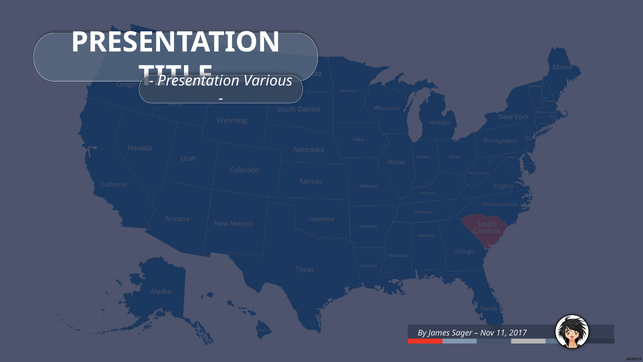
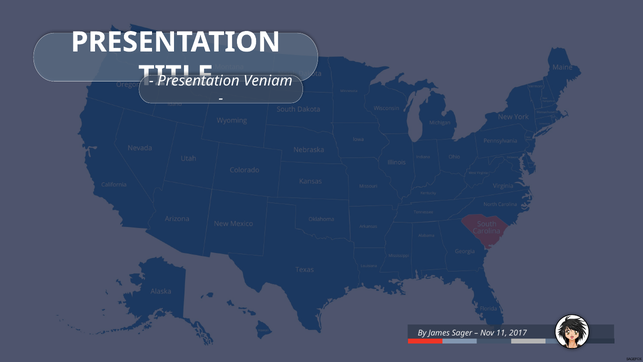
Various: Various -> Veniam (268, 81)
